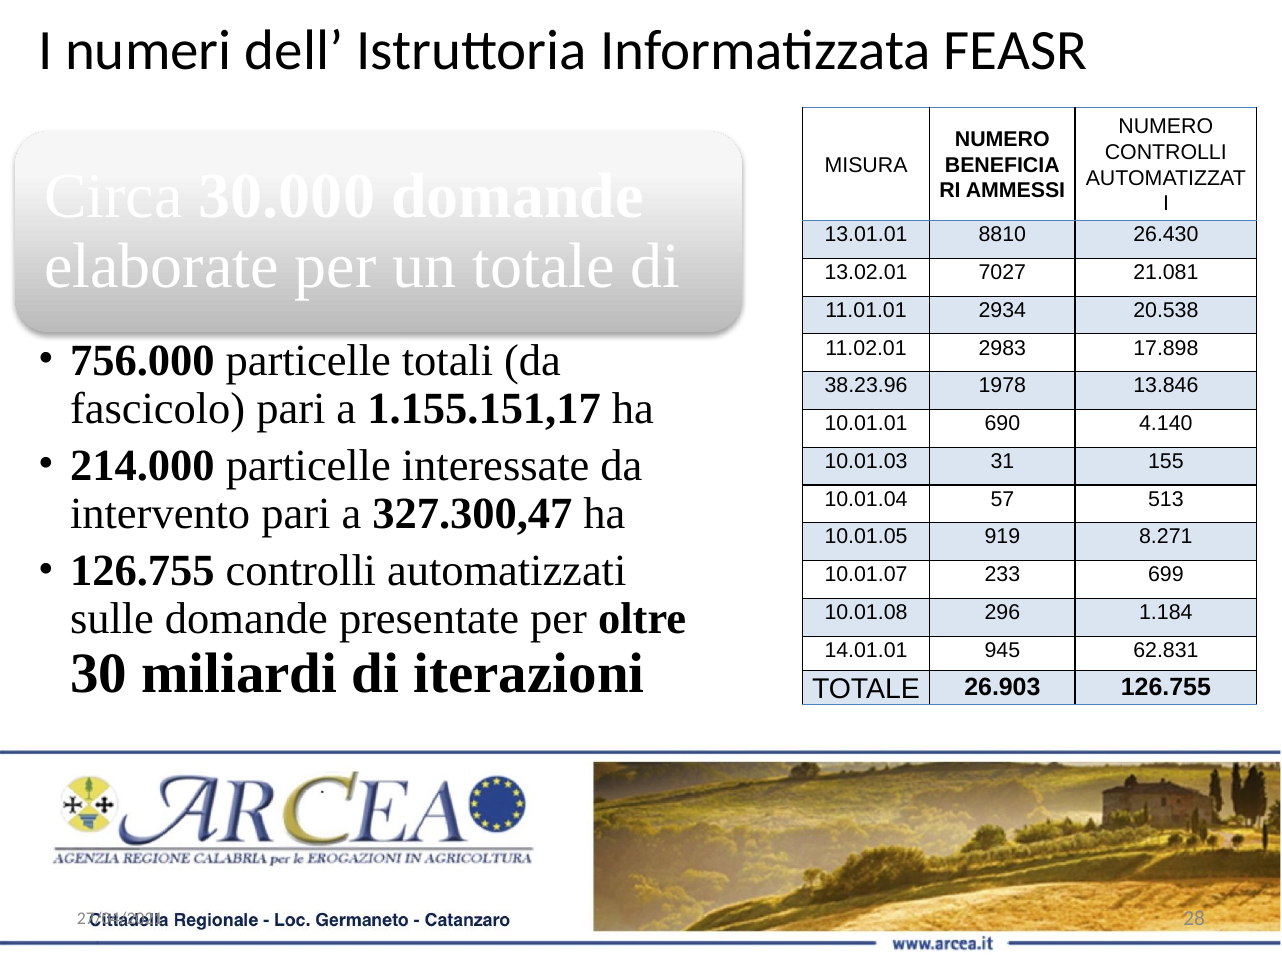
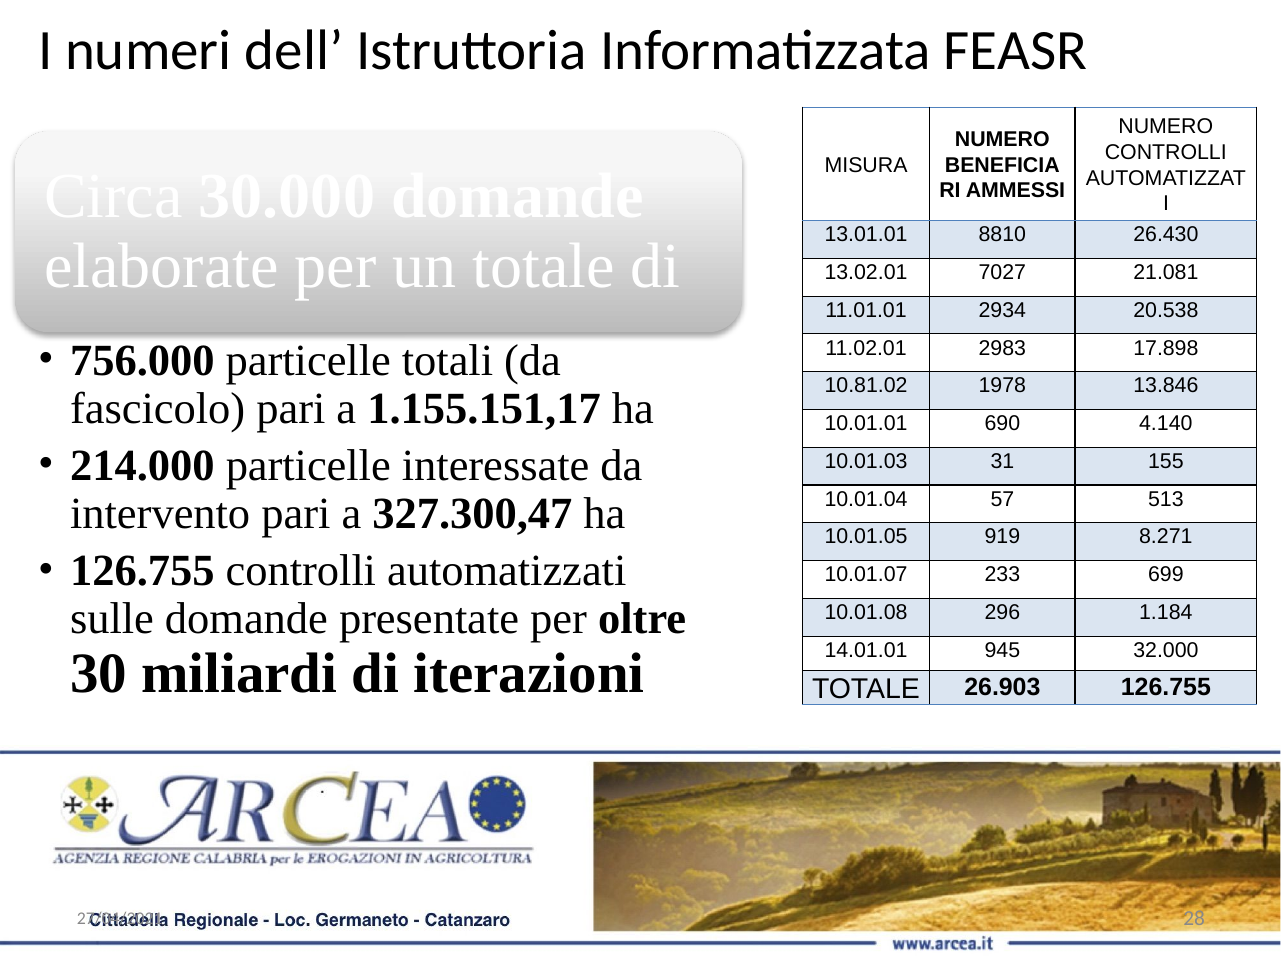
38.23.96: 38.23.96 -> 10.81.02 (866, 386)
62.831: 62.831 -> 32.000 (1166, 650)
